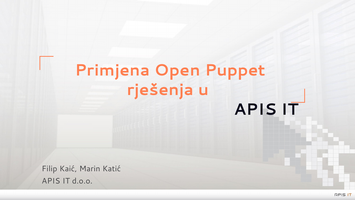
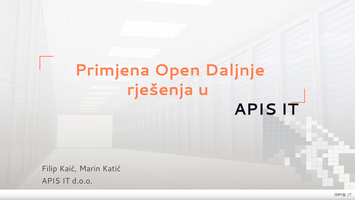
Puppet: Puppet -> Daljnje (235, 70)
